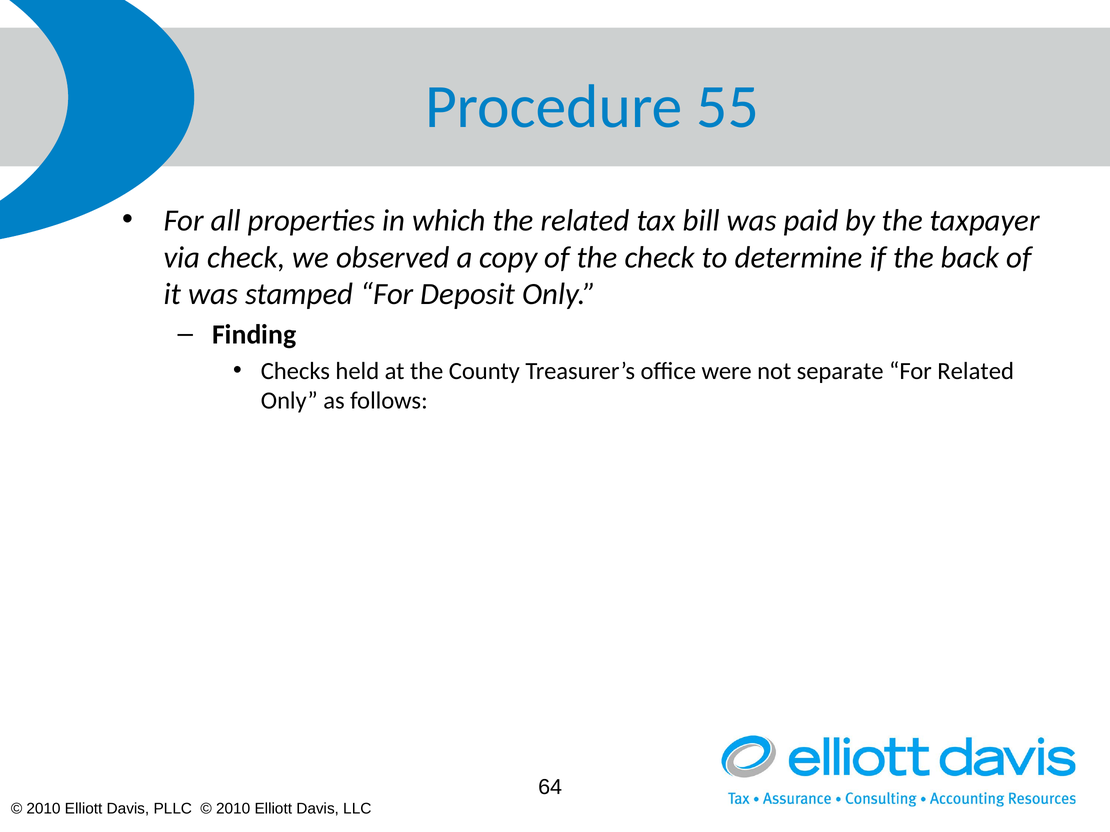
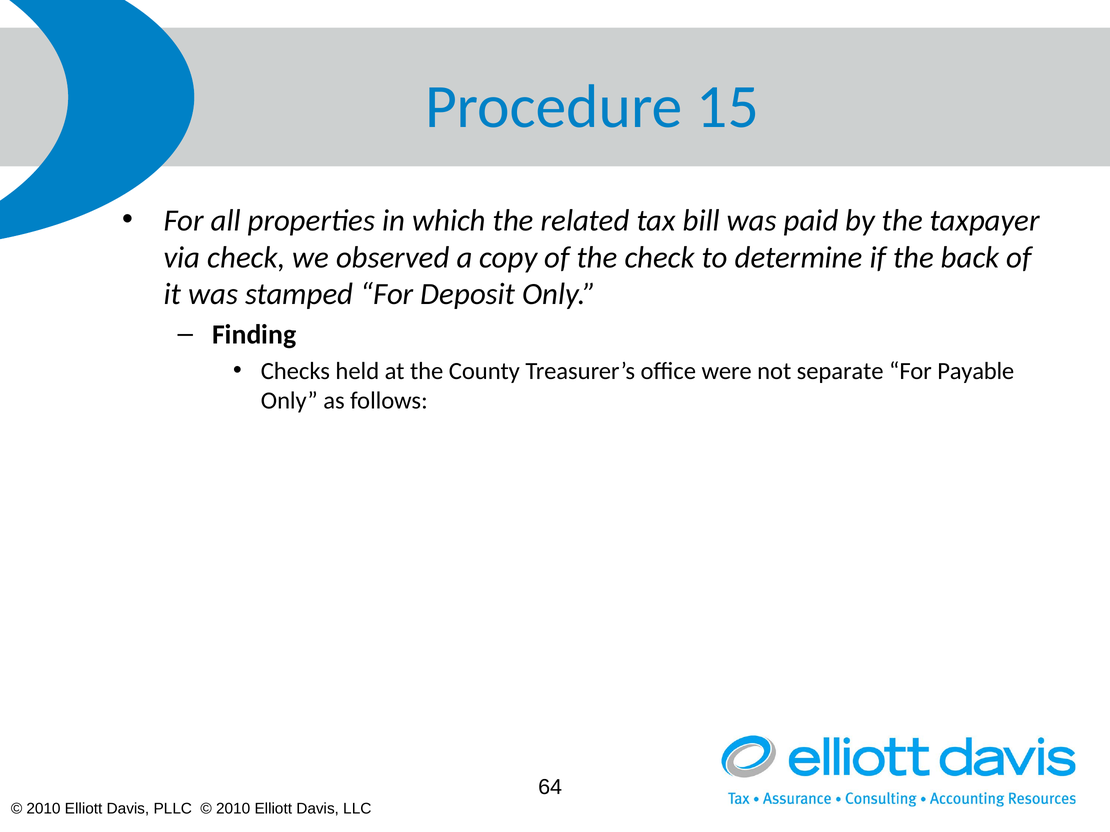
55: 55 -> 15 (728, 107)
For Related: Related -> Payable (976, 371)
